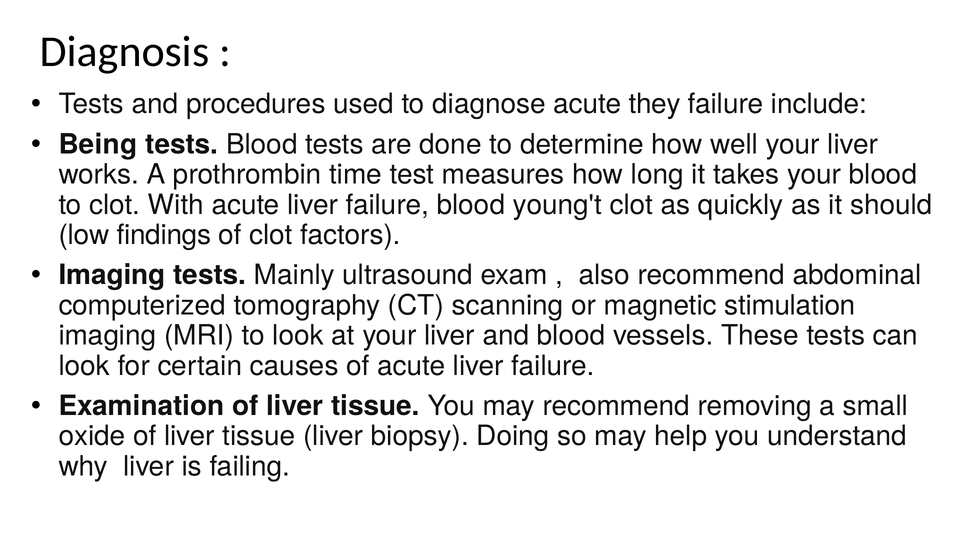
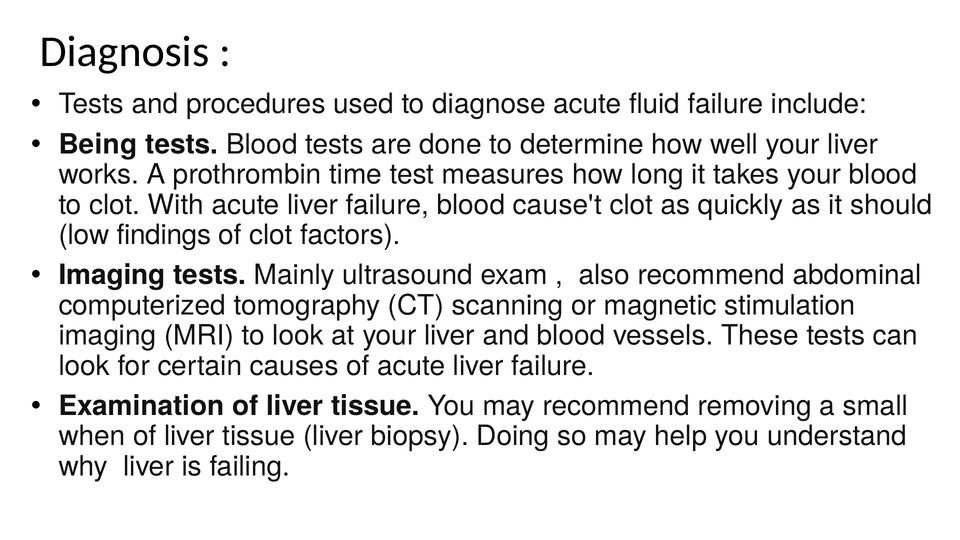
they: they -> fluid (655, 104)
young't: young't -> cause't (557, 205)
oxide: oxide -> when (92, 436)
